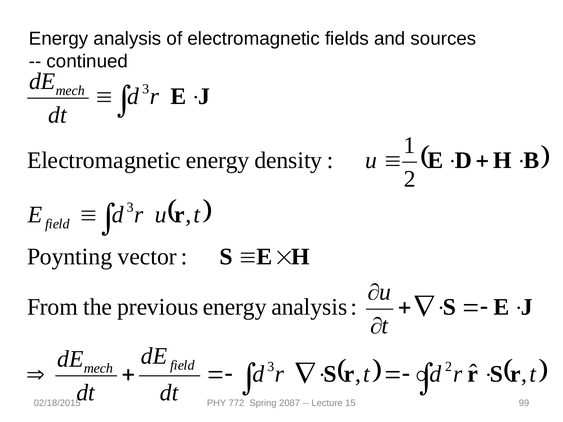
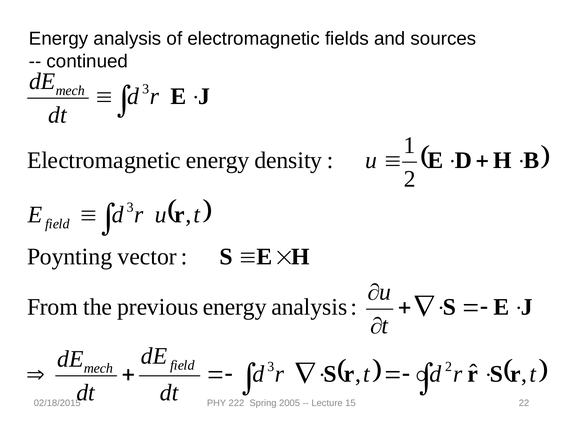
772: 772 -> 222 (236, 403)
2087: 2087 -> 2005 (290, 403)
99: 99 -> 22 (524, 403)
